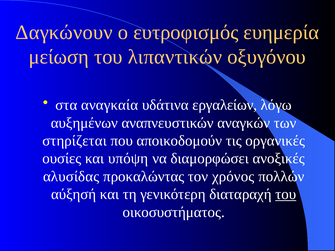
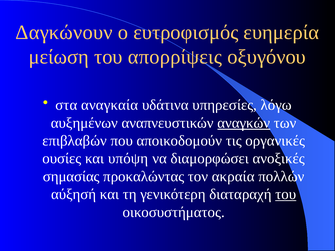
λιπαντικών: λιπαντικών -> απορρίψεις (175, 57)
εργαλείων: εργαλείων -> υπηρεσίες (225, 105)
αναγκών underline: none -> present (244, 123)
στηρίζεται: στηρίζεται -> επιβλαβών (75, 141)
αλυσίδας: αλυσίδας -> σημασίας (71, 177)
χρόνος: χρόνος -> ακραία (233, 177)
